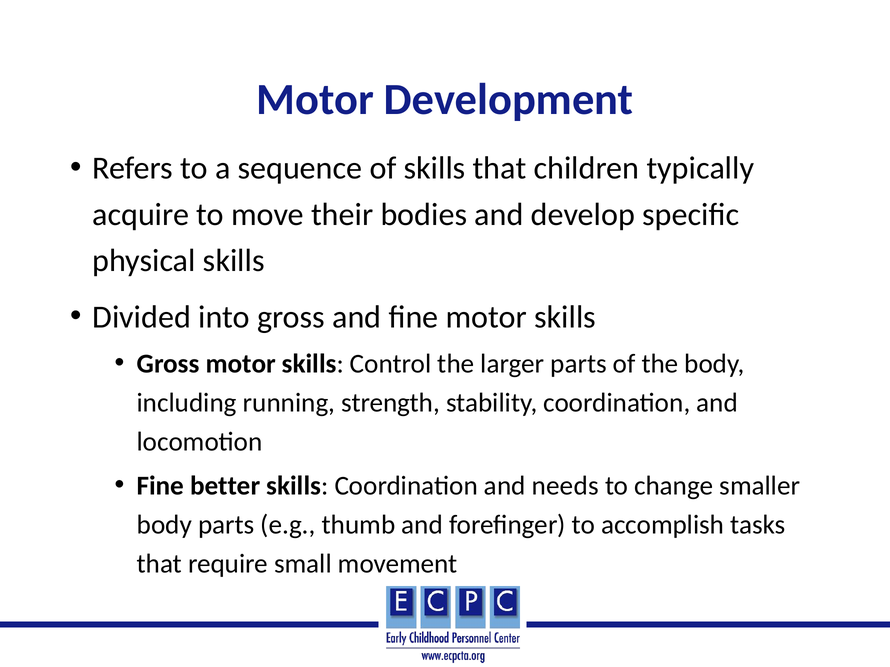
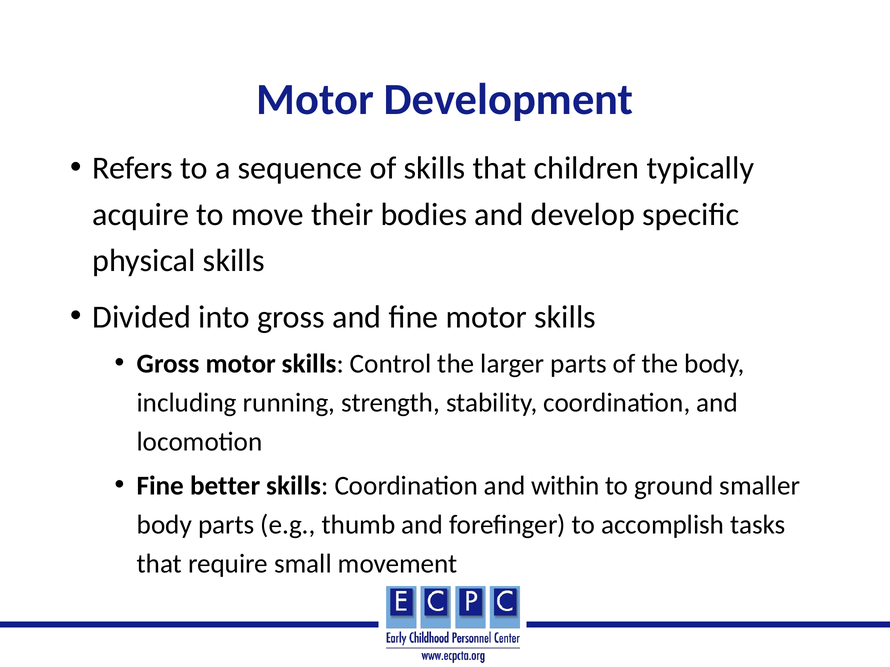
needs: needs -> within (565, 486)
change: change -> ground (674, 486)
